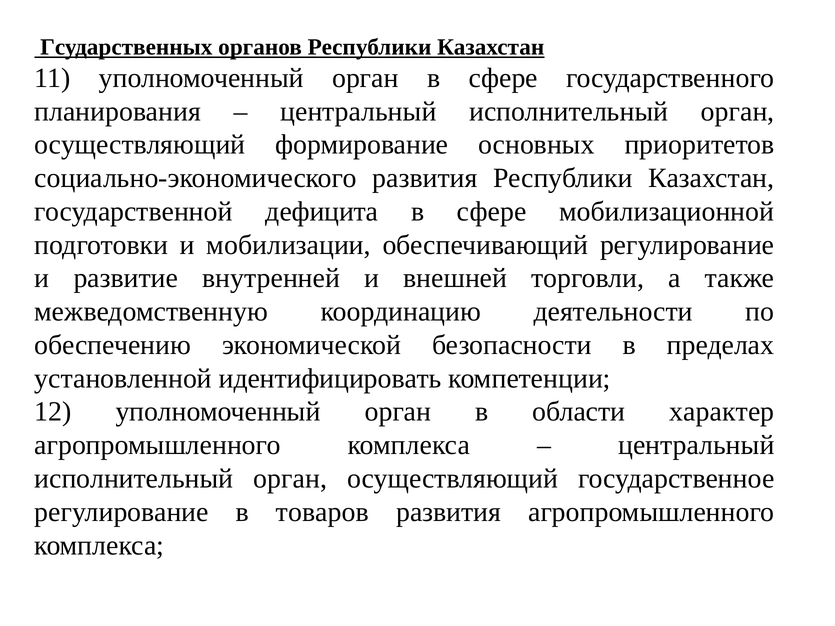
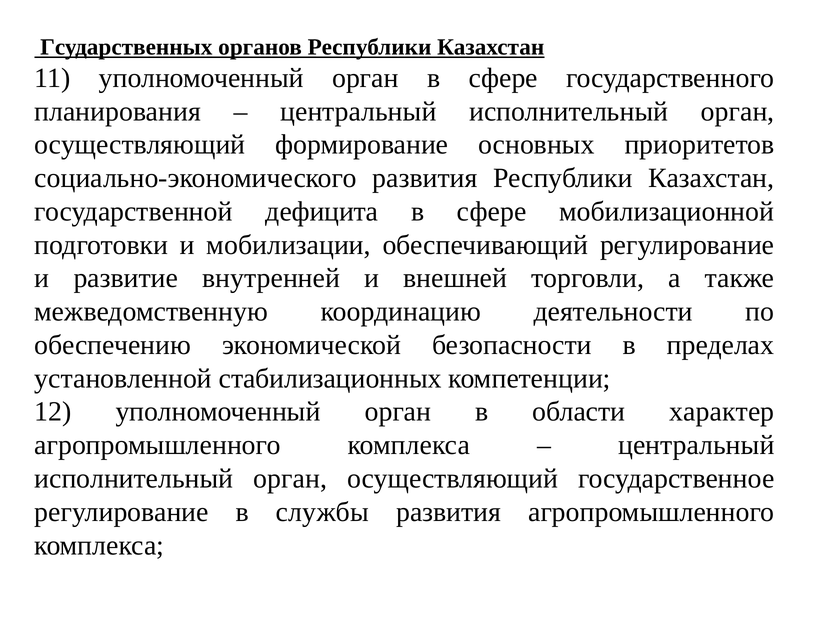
идентифицировать: идентифицировать -> стабилизационных (330, 379)
товаров: товаров -> службы (322, 512)
